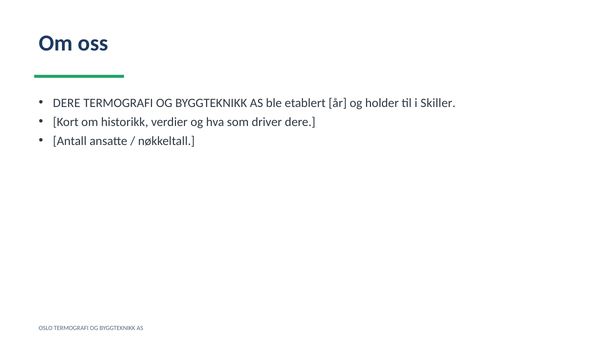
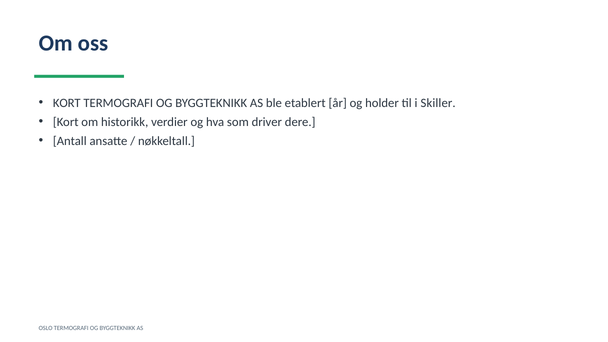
DERE: DERE -> KORT (67, 103)
